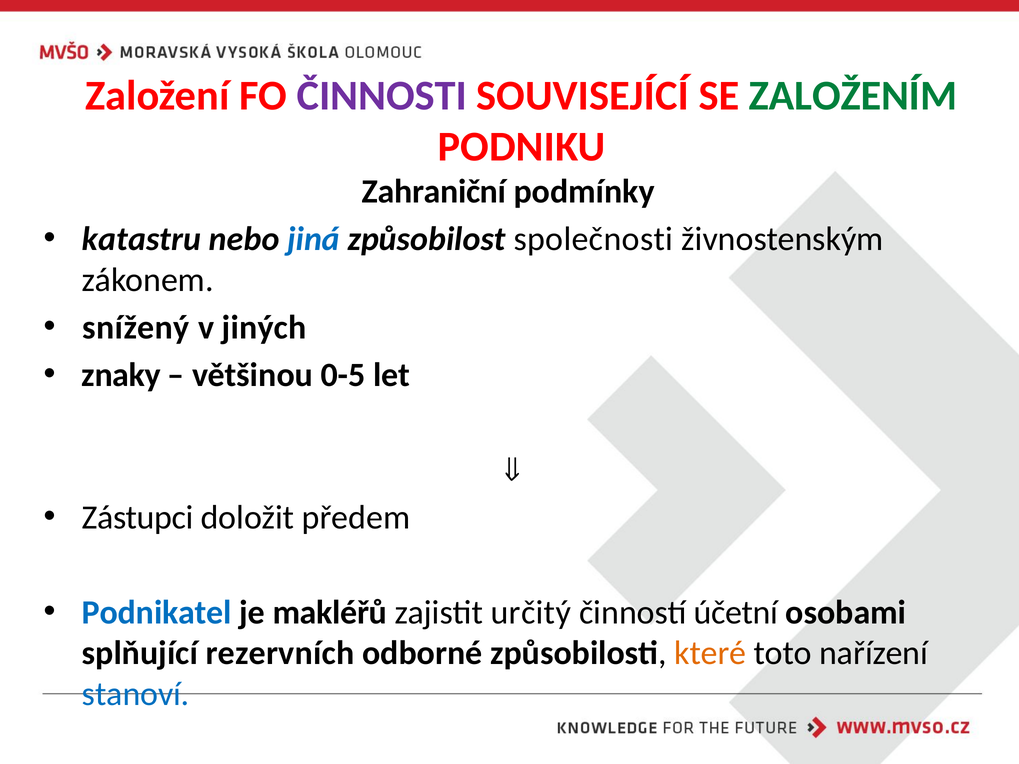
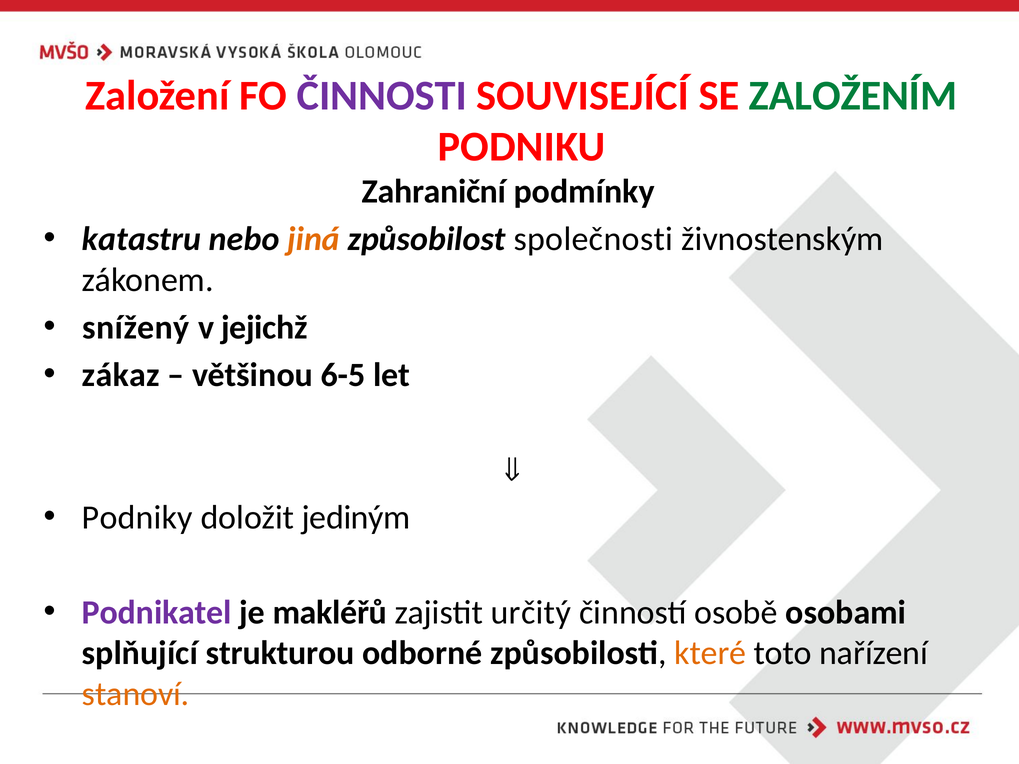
jiná colour: blue -> orange (313, 239)
jiných: jiných -> jejichž (264, 328)
znaky: znaky -> zákaz (121, 375)
0-5: 0-5 -> 6-5 (343, 375)
Zástupci: Zástupci -> Podniky (137, 518)
předem: předem -> jediným (356, 518)
Podnikatel colour: blue -> purple (157, 613)
účetní: účetní -> osobě (736, 613)
rezervních: rezervních -> strukturou (280, 654)
stanoví colour: blue -> orange (136, 694)
